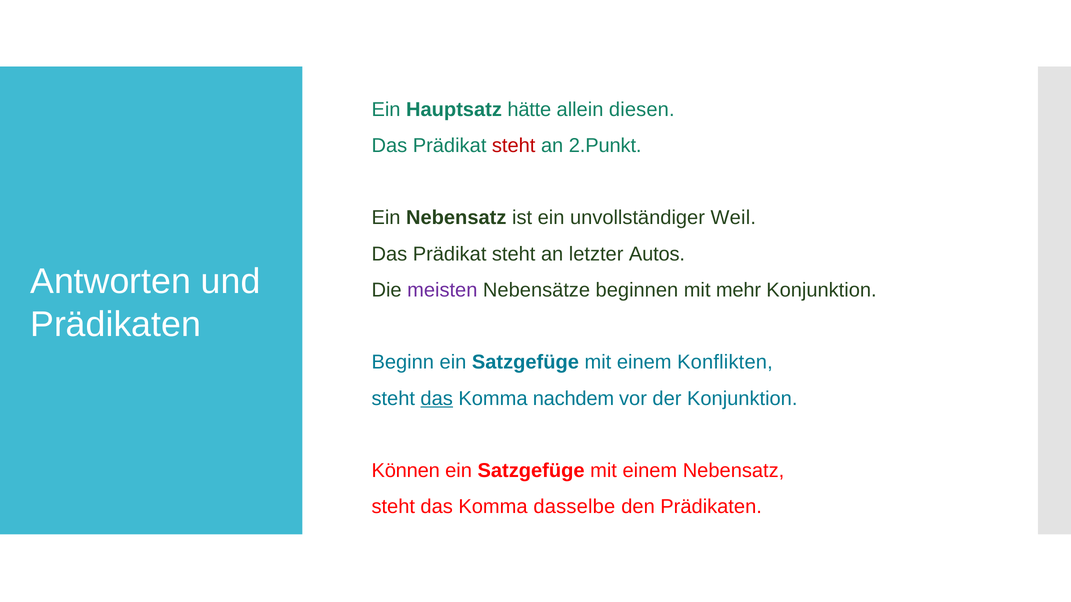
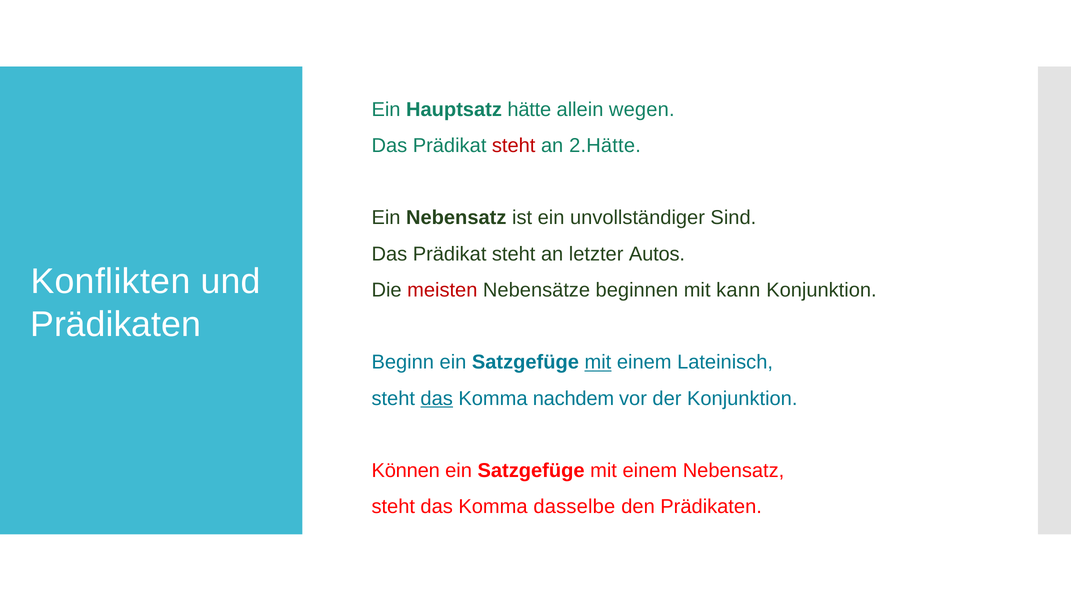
diesen: diesen -> wegen (642, 110)
2.Punkt: 2.Punkt -> 2.Hätte (605, 146)
Weil: Weil -> Sind (733, 218)
Antworten: Antworten -> Konflikten (110, 282)
meisten colour: purple -> red (442, 290)
mehr: mehr -> kann (738, 290)
mit underline: none -> present (598, 363)
Konflikten: Konflikten -> Lateinisch (725, 363)
